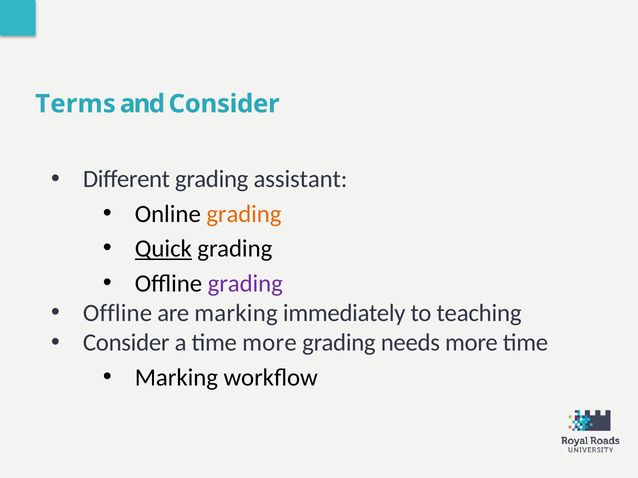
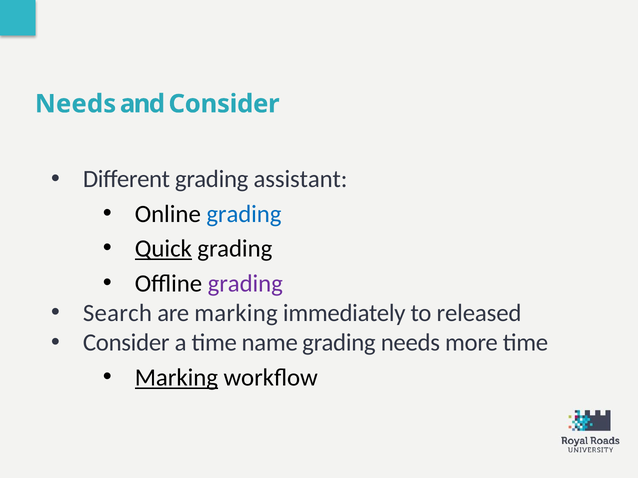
Terms: Terms -> Needs (76, 104)
grading colour: orange -> blue (244, 214)
Offline: Offline -> Search (117, 313)
teaching: teaching -> released (479, 313)
time more: more -> name (270, 343)
Marking underline: none -> present (176, 378)
